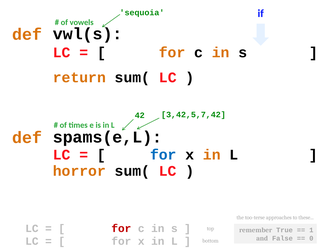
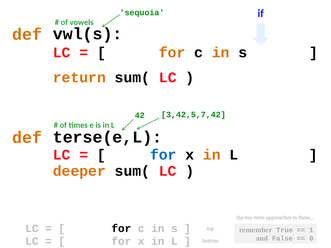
spams(e,L: spams(e,L -> terse(e,L (107, 137)
horror: horror -> deeper (79, 171)
for colour: red -> black (121, 229)
